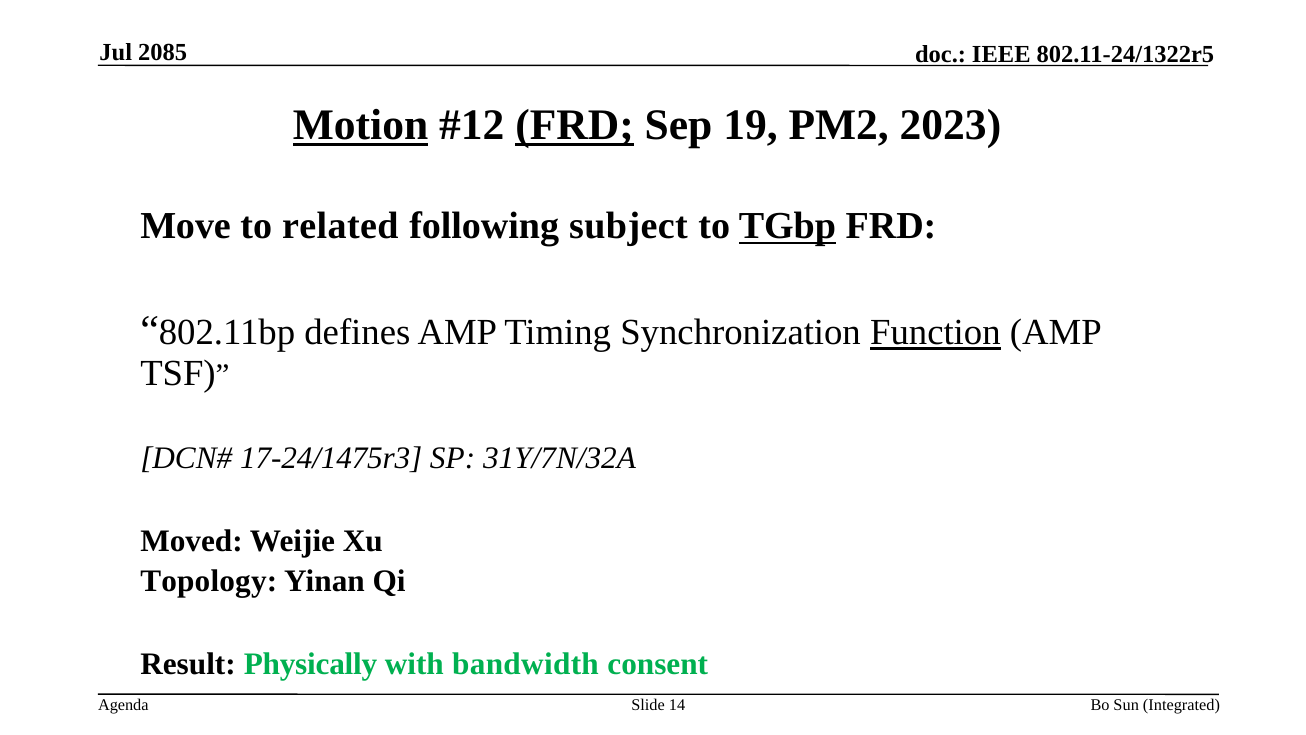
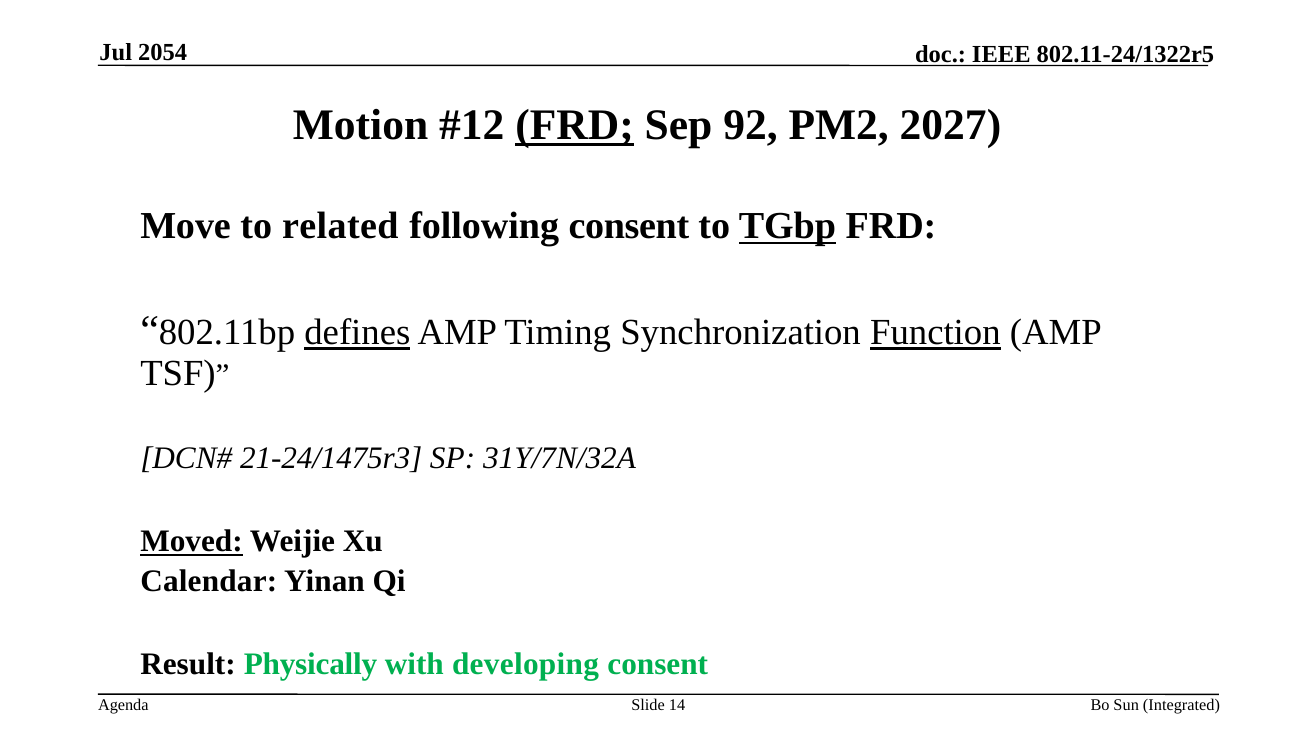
2085: 2085 -> 2054 (163, 52)
Motion underline: present -> none (361, 126)
19: 19 -> 92 (751, 126)
2023: 2023 -> 2027 (950, 126)
following subject: subject -> consent (629, 226)
defines underline: none -> present (357, 333)
17-24/1475r3: 17-24/1475r3 -> 21-24/1475r3 (331, 458)
Moved underline: none -> present (191, 541)
Topology: Topology -> Calendar (209, 581)
bandwidth: bandwidth -> developing (526, 664)
